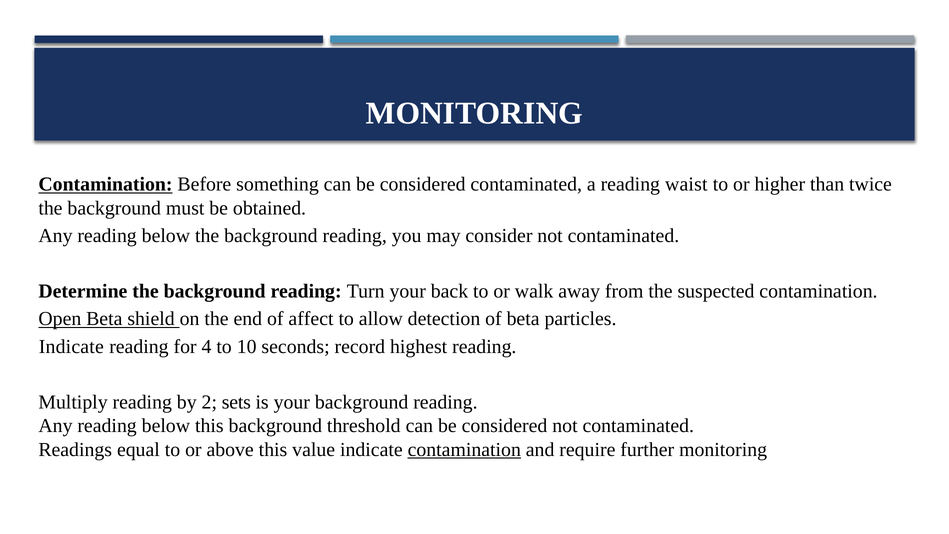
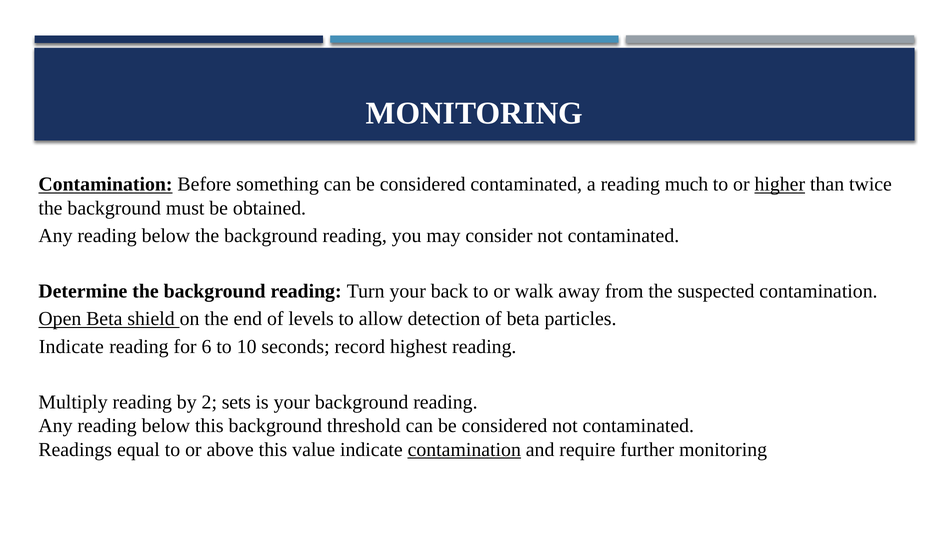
waist: waist -> much (686, 184)
higher underline: none -> present (780, 184)
affect: affect -> levels (311, 319)
4: 4 -> 6 (207, 346)
